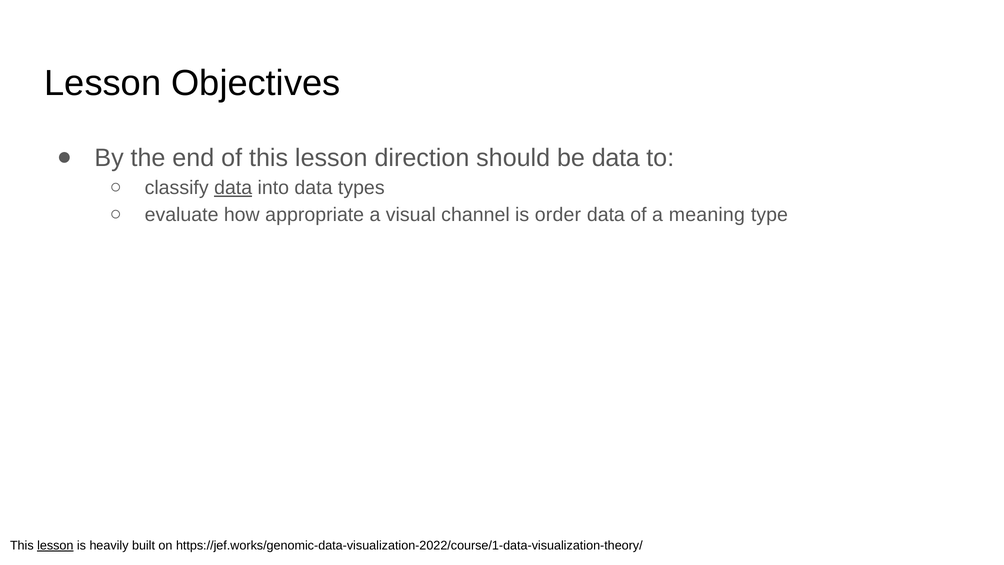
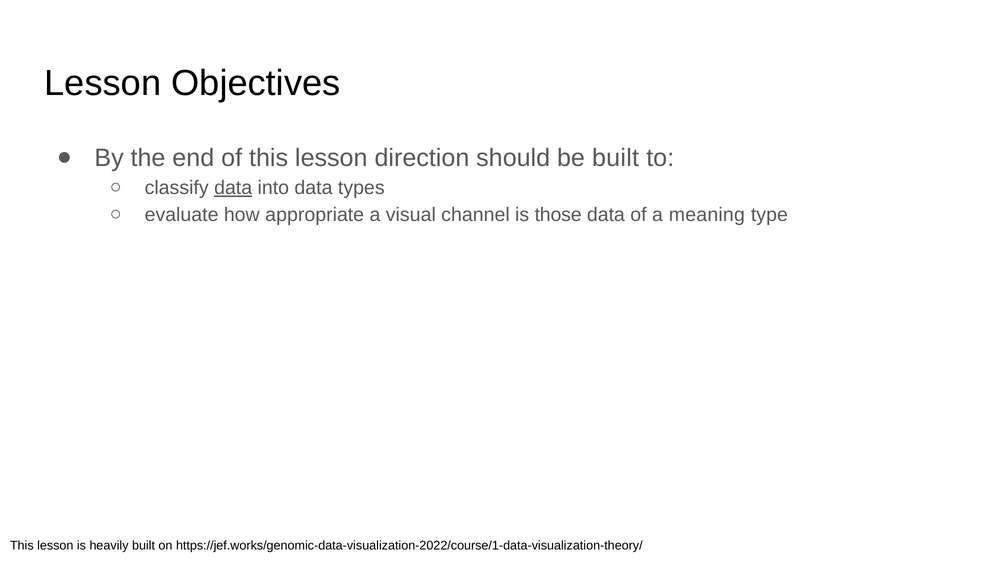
be data: data -> built (616, 158)
order: order -> those (558, 215)
lesson underline: present -> none (55, 545)
